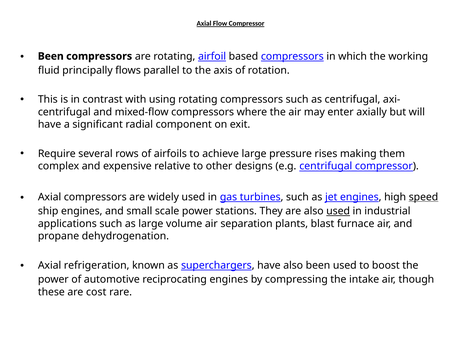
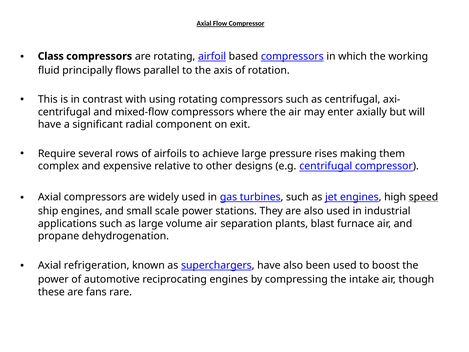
Been: Been -> Class (51, 56)
used underline: present -> none (338, 211)
cost: cost -> fans (96, 292)
